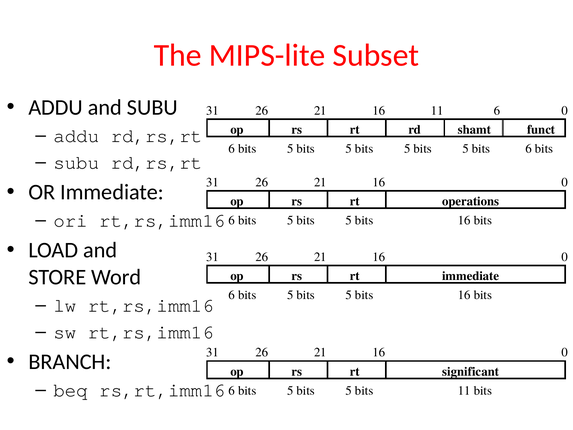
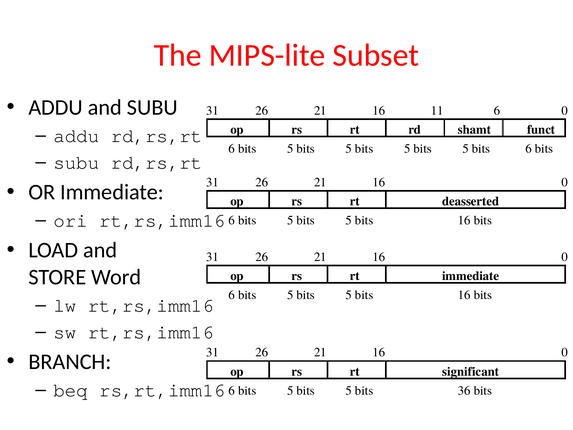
operations: operations -> deasserted (471, 201)
bits 11: 11 -> 36 (464, 390)
